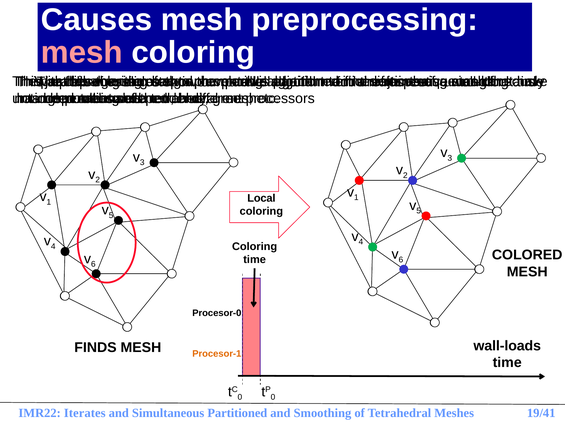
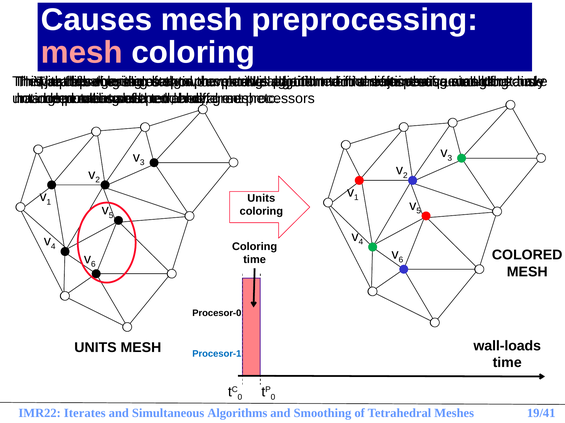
Local: Local -> Units (261, 199)
FINDS: FINDS -> UNITS (95, 348)
Procesor-1 colour: orange -> blue (217, 354)
Simultaneous Partitioned: Partitioned -> Algorithms (237, 414)
